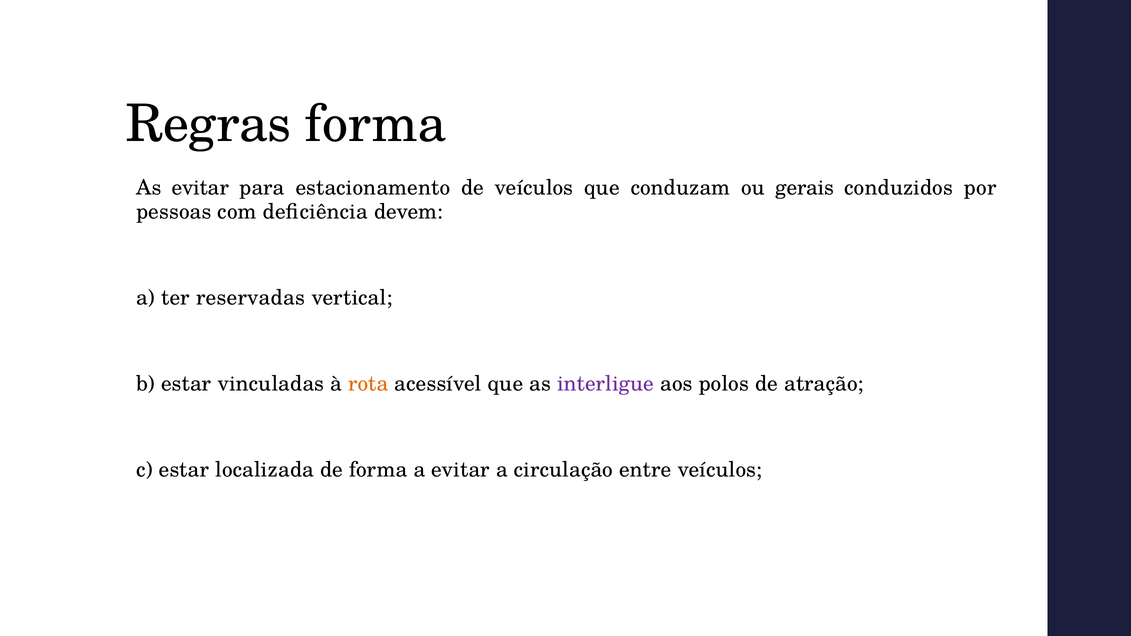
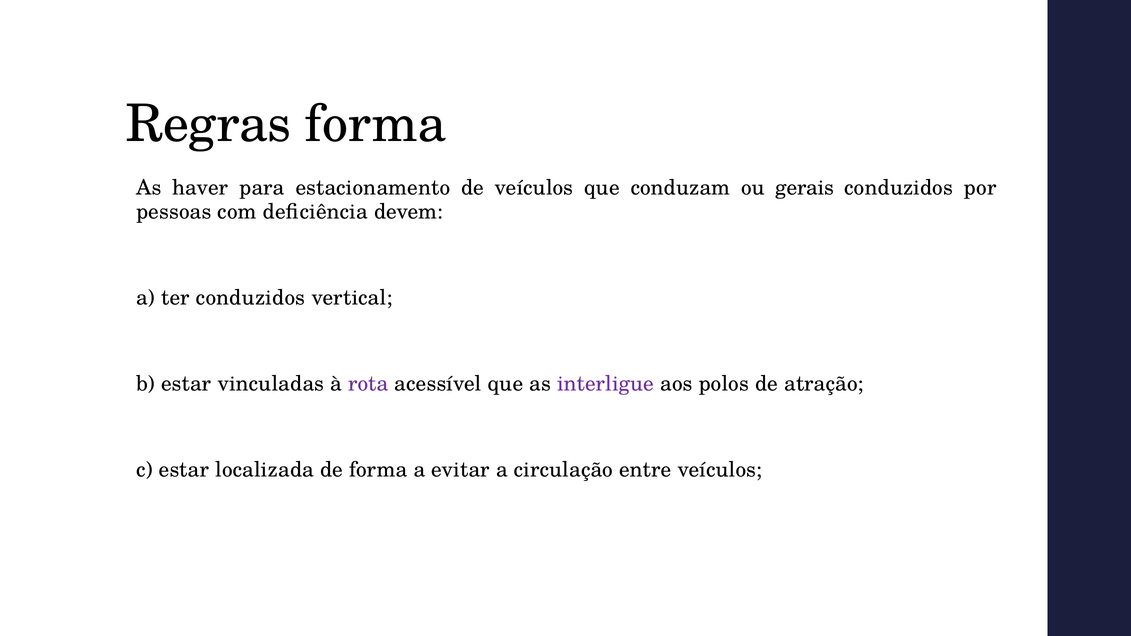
As evitar: evitar -> haver (200, 188)
ter reservadas: reservadas -> conduzidos (251, 298)
rota colour: orange -> purple (368, 384)
